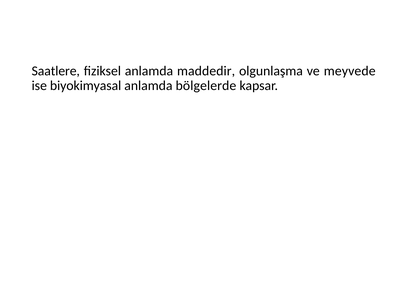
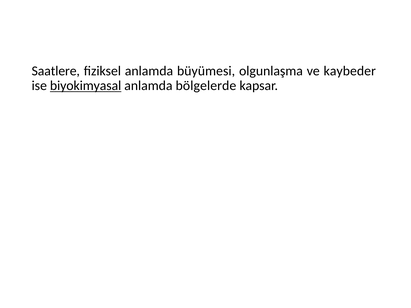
maddedir: maddedir -> büyümesi (206, 71)
meyvede: meyvede -> kaybeder (350, 71)
biyokimyasal underline: none -> present (86, 86)
